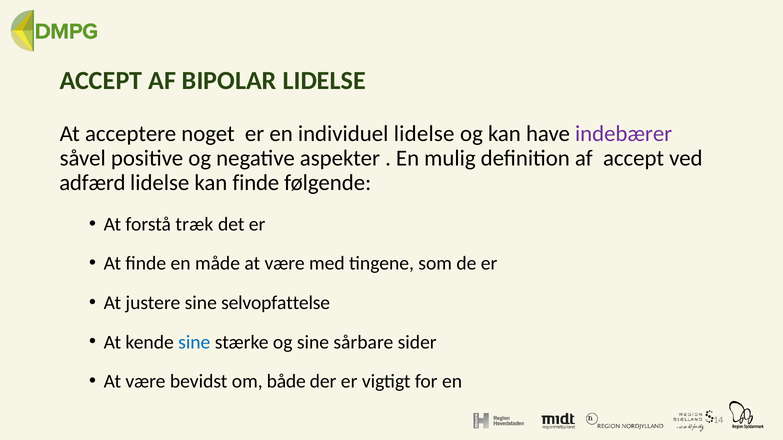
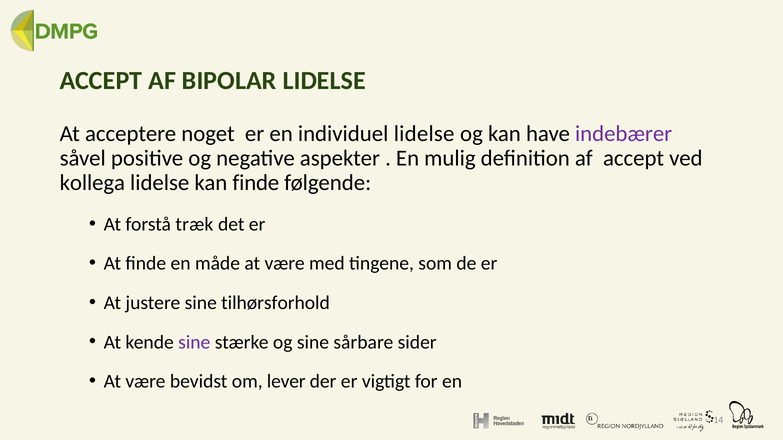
adfærd: adfærd -> kollega (92, 183)
selvopfattelse: selvopfattelse -> tilhørsforhold (276, 303)
sine colour: blue -> purple (194, 342)
både: både -> lever (286, 382)
